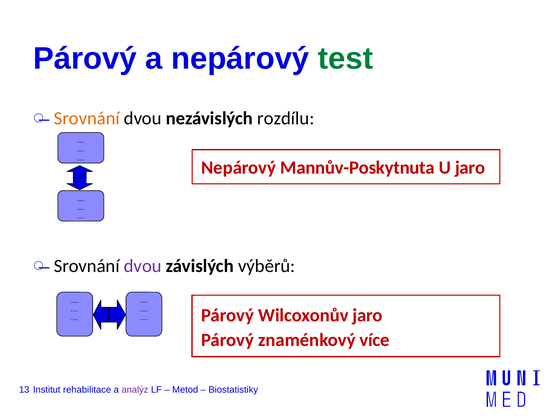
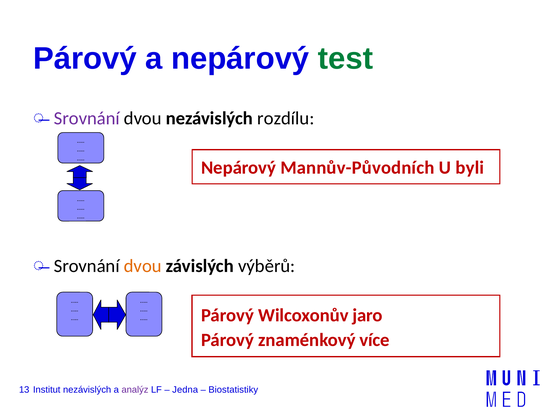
Srovnání colour: orange -> purple (87, 118)
Mannův-Poskytnuta: Mannův-Poskytnuta -> Mannův-Původních (357, 168)
U jaro: jaro -> byli (470, 168)
dvou colour: purple -> orange (143, 266)
Institut rehabilitace: rehabilitace -> nezávislých (87, 390)
Metod: Metod -> Jedna (185, 390)
